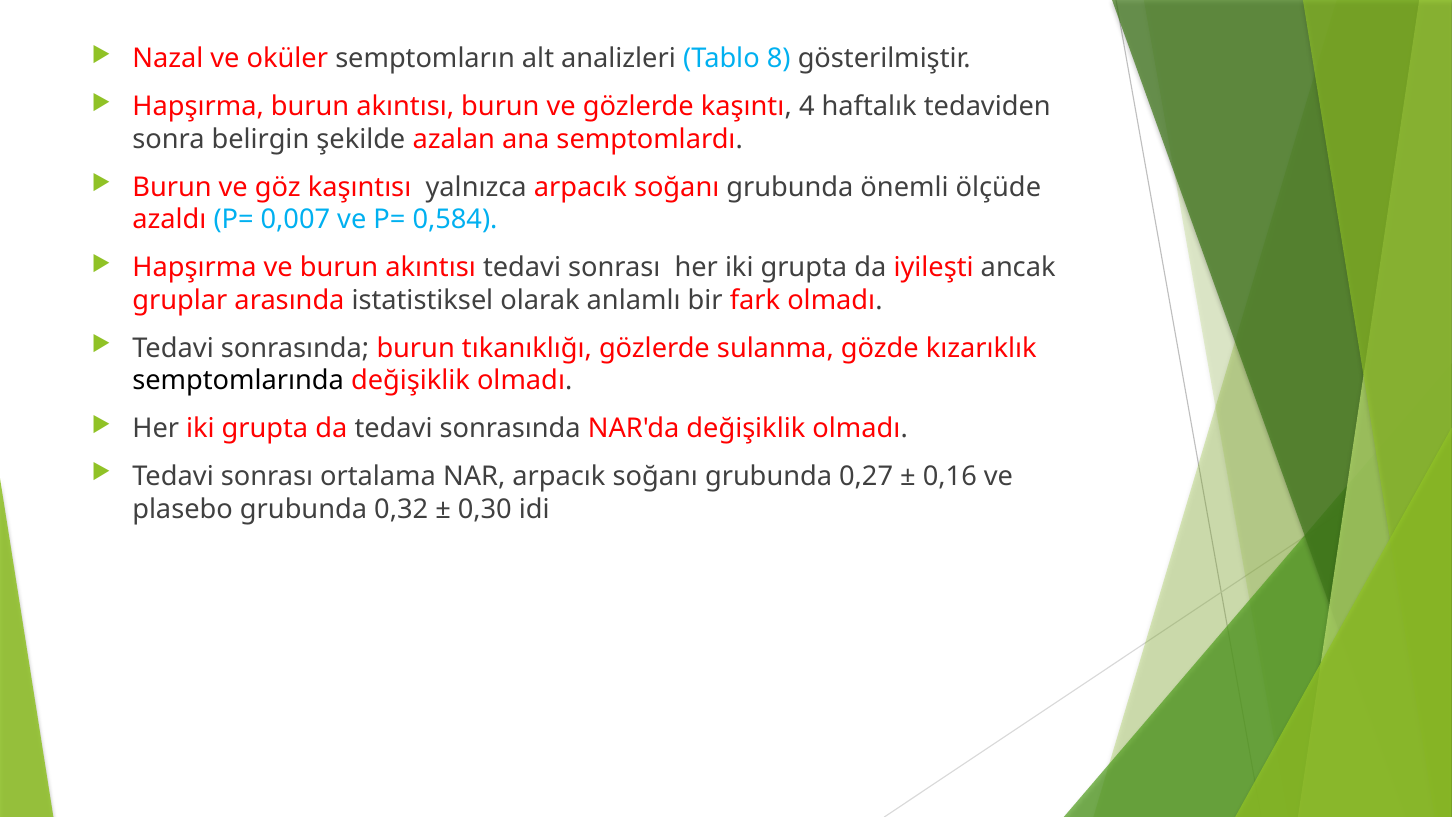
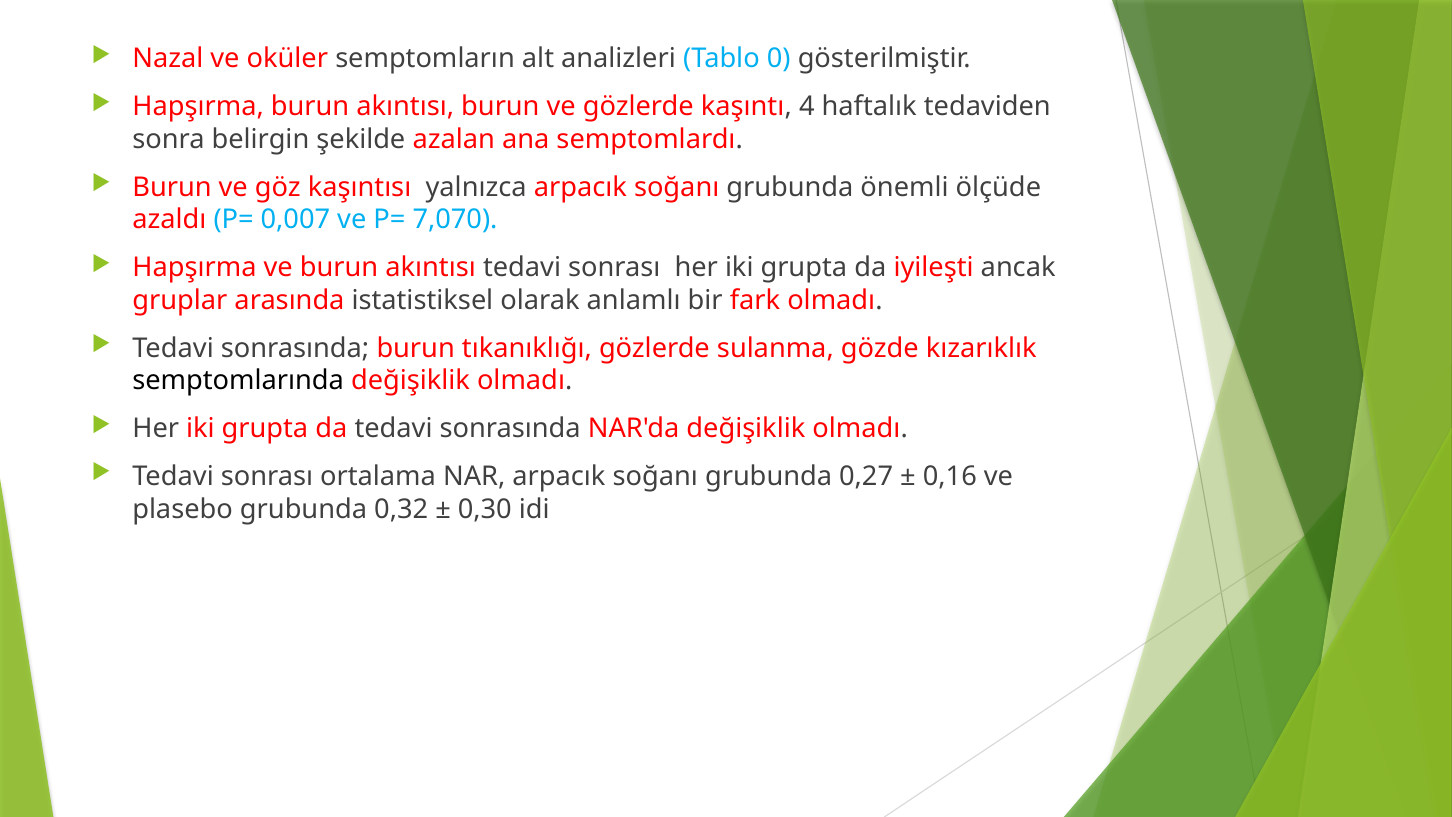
8: 8 -> 0 (779, 59)
0,584: 0,584 -> 7,070 (455, 220)
